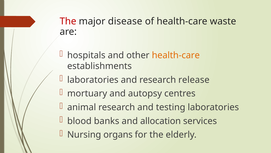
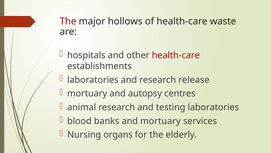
disease: disease -> hollows (125, 21)
health-care colour: orange -> red (176, 55)
and allocation: allocation -> mortuary (160, 121)
